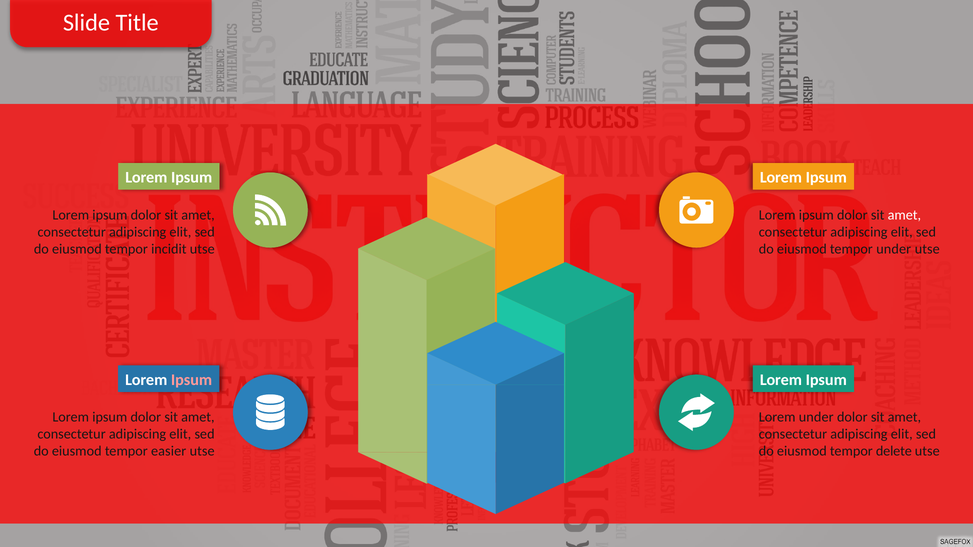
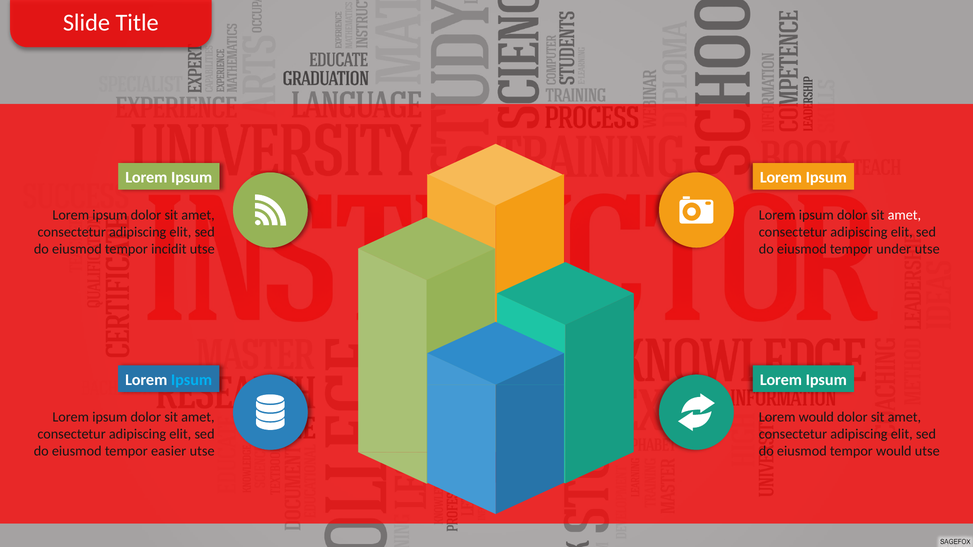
Ipsum colour: pink -> light blue (192, 380)
Lorem under: under -> would (816, 417)
tempor delete: delete -> would (894, 451)
